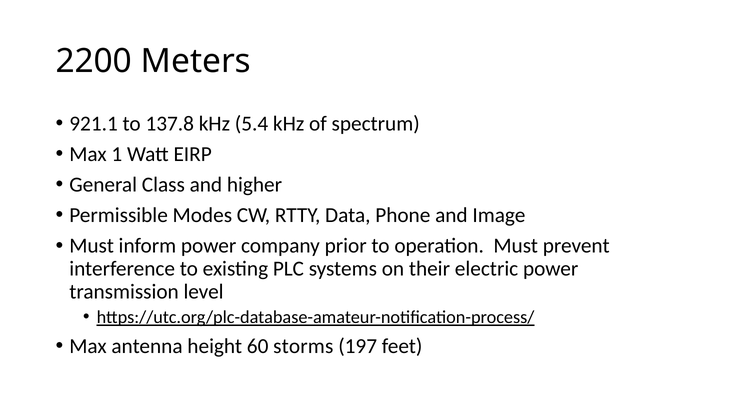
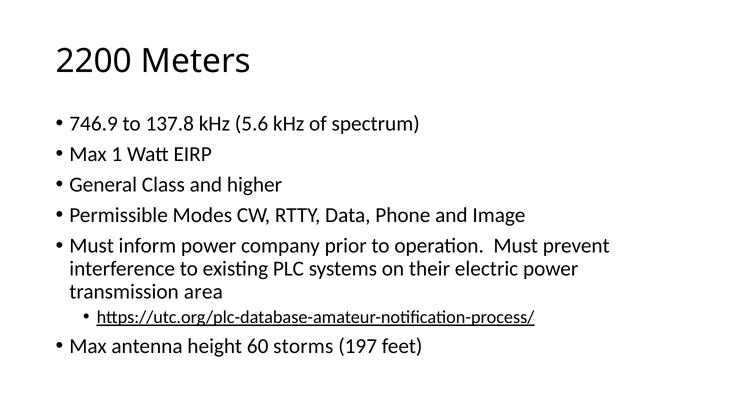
921.1: 921.1 -> 746.9 (94, 123)
5.4: 5.4 -> 5.6 (251, 123)
level: level -> area (203, 292)
